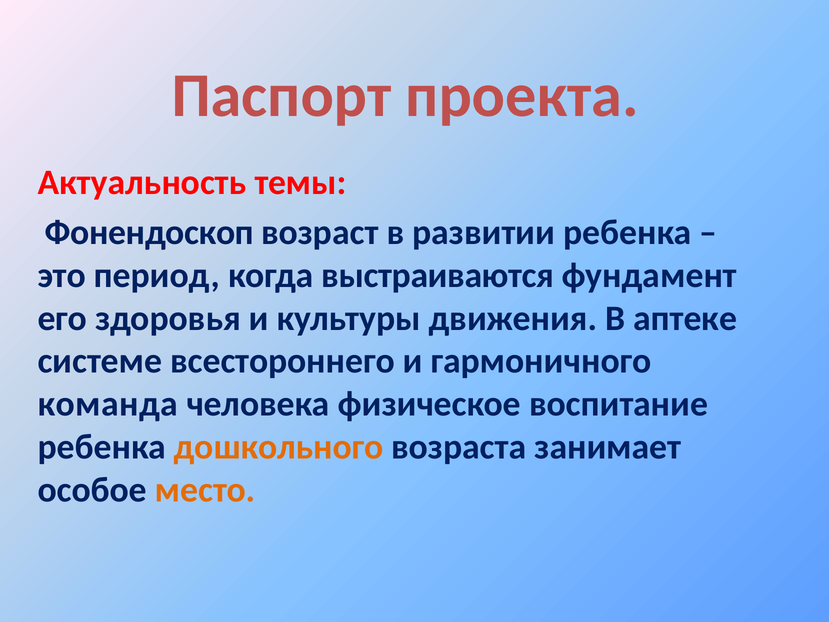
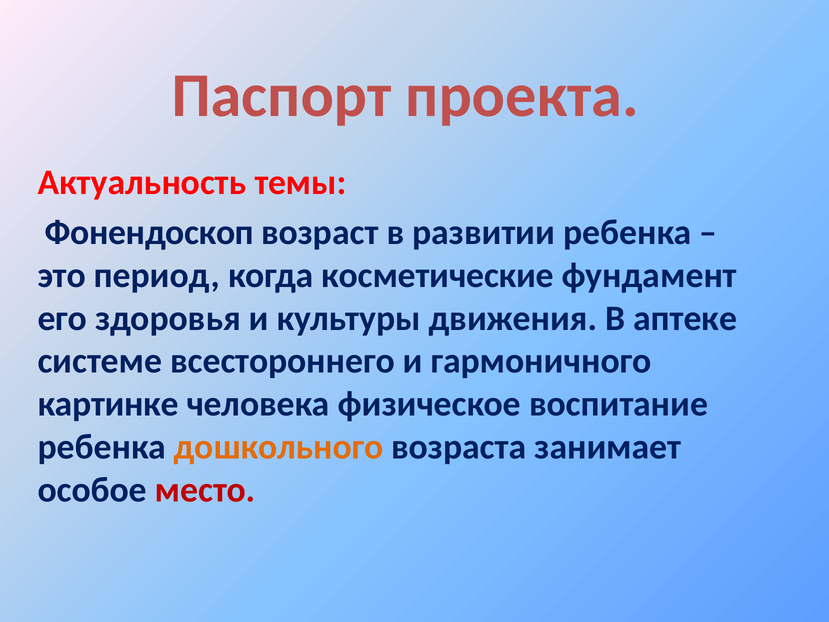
выстраиваются: выстраиваются -> косметические (438, 275)
команда: команда -> картинке (108, 404)
место colour: orange -> red (205, 490)
